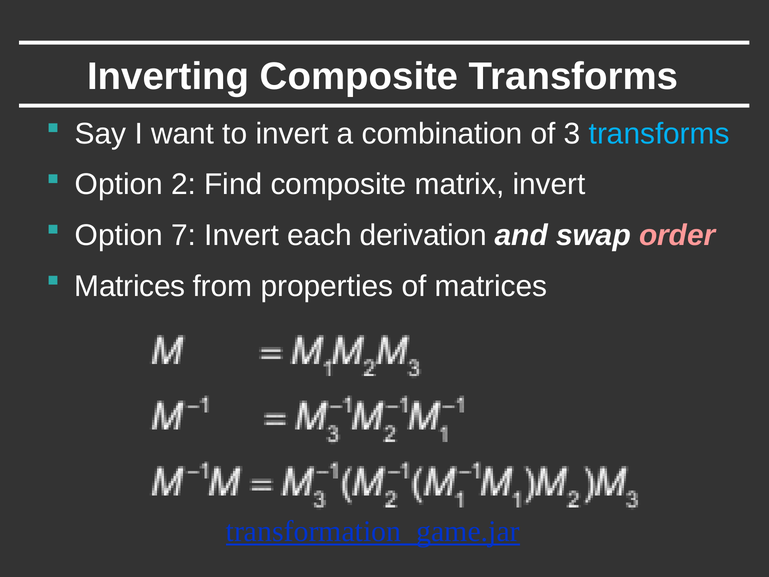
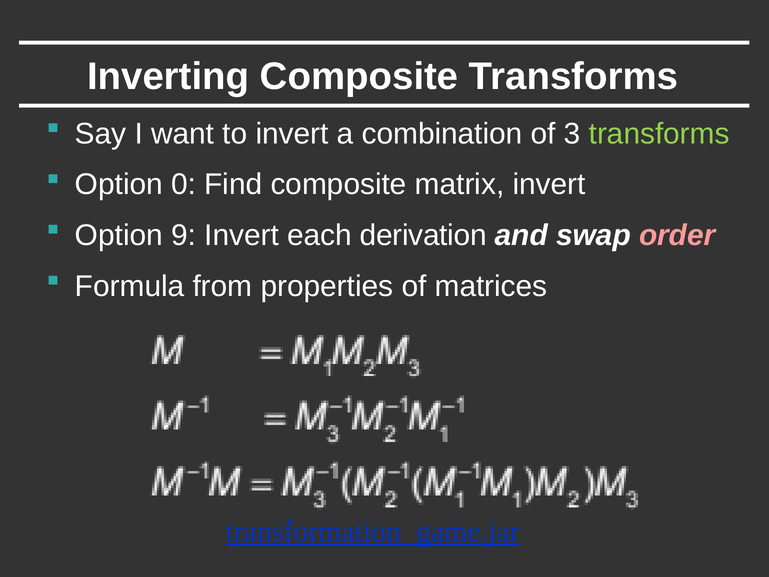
transforms colour: light blue -> light green (659, 134)
2: 2 -> 0 (184, 184)
7: 7 -> 9 (184, 235)
Matrices: Matrices -> Formula (130, 286)
